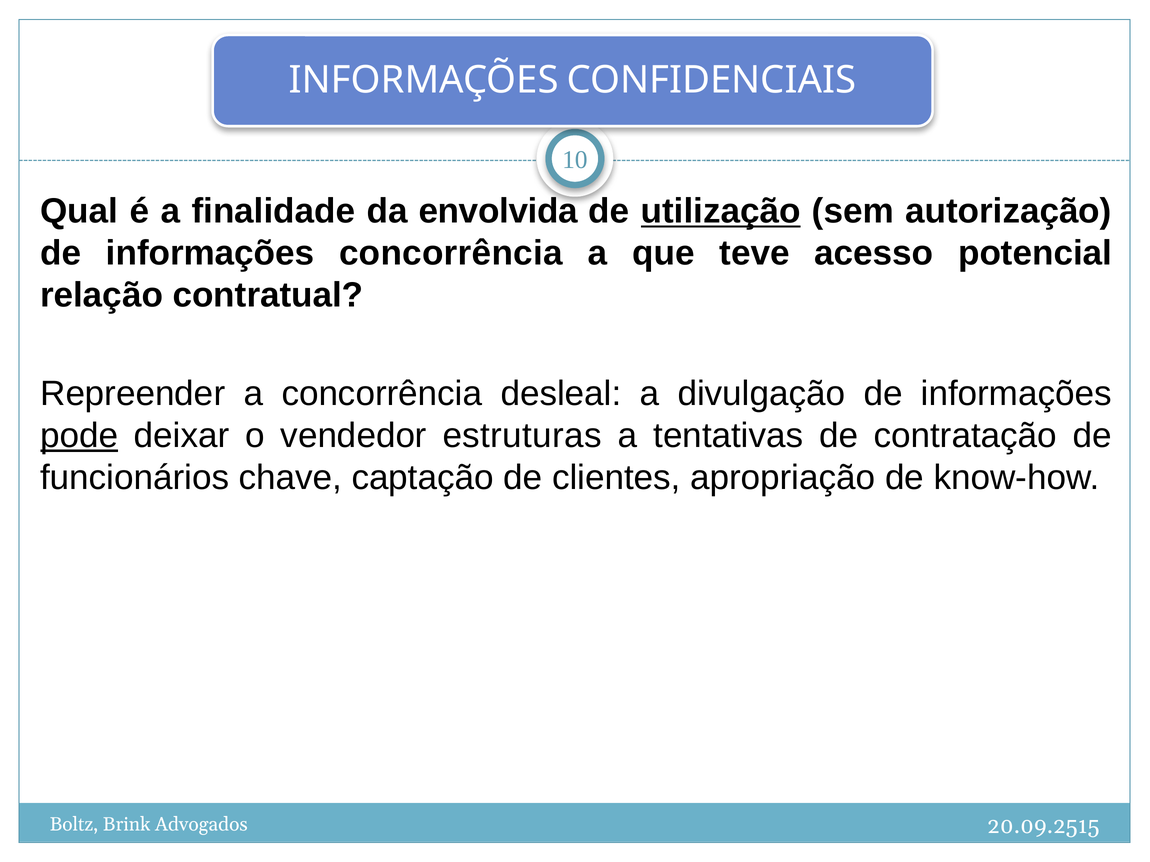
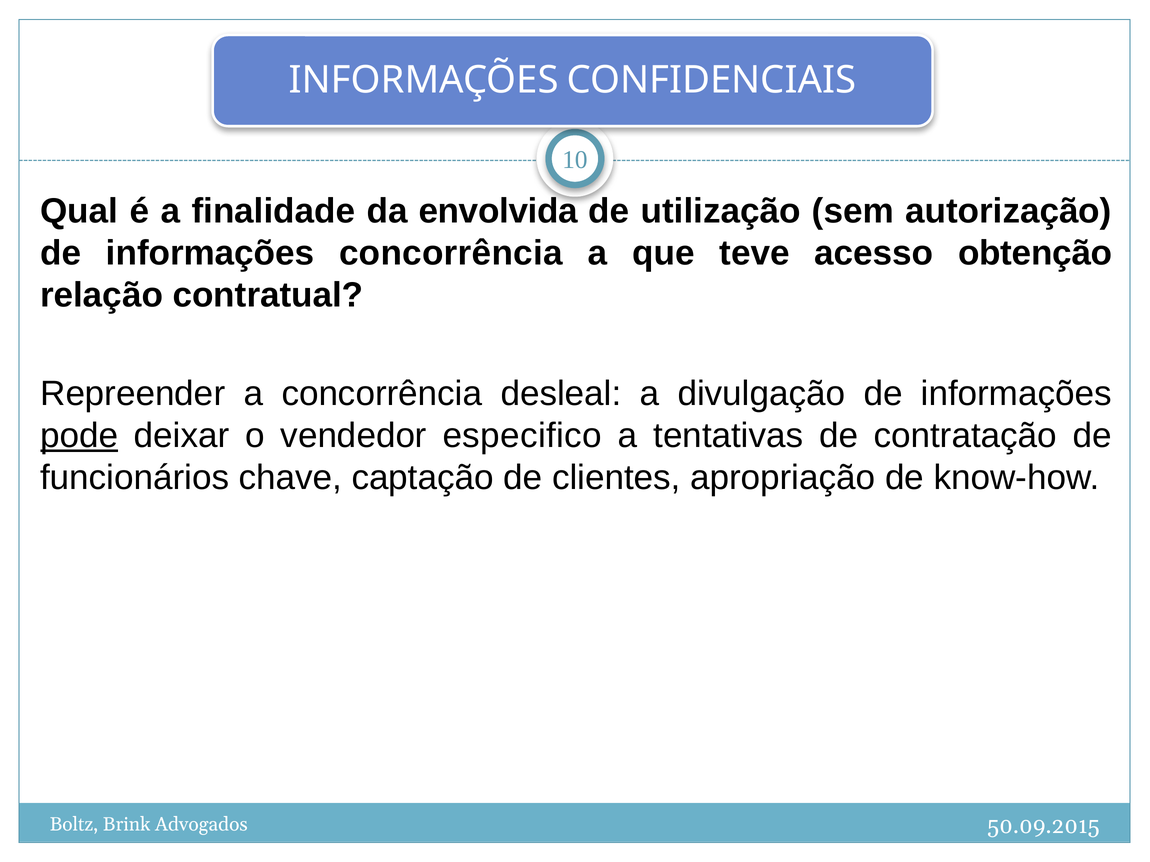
utilização underline: present -> none (721, 211)
potencial: potencial -> obtenção (1035, 253)
estruturas: estruturas -> especifico (522, 436)
20.09.2515: 20.09.2515 -> 50.09.2015 (1043, 826)
